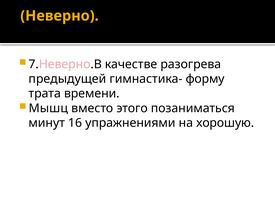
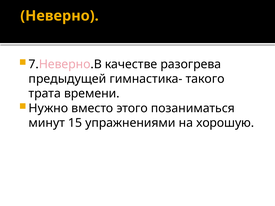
форму: форму -> такого (205, 79)
Мышц: Мышц -> Нужно (48, 108)
16: 16 -> 15 (75, 123)
